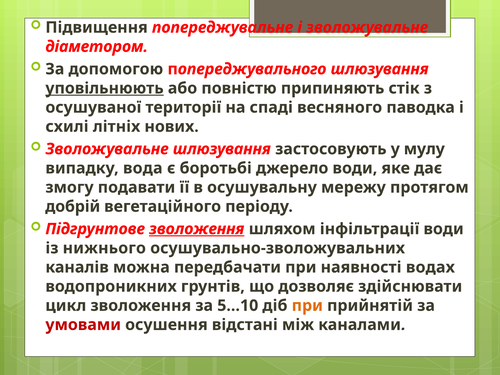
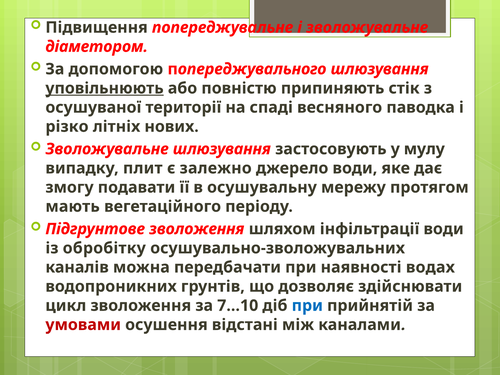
схилі: схилі -> різко (67, 127)
вода: вода -> плит (143, 168)
боротьбі: боротьбі -> залежно (216, 168)
добрій: добрій -> мають (73, 206)
зволоження underline: present -> none (197, 229)
нижнього: нижнього -> обробітку (104, 248)
5…10: 5…10 -> 7…10 (238, 306)
при colour: orange -> blue (307, 306)
